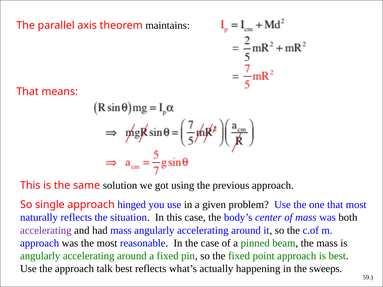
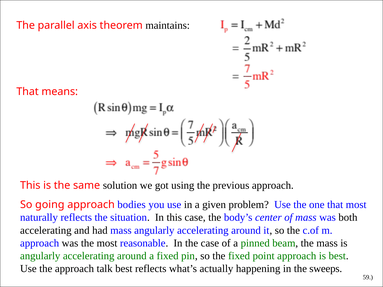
single: single -> going (50, 205)
hinged: hinged -> bodies (132, 205)
accelerating colour: purple -> black (46, 230)
